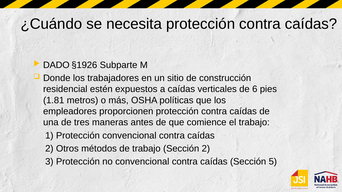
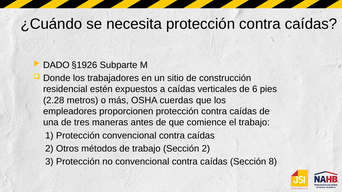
1.81: 1.81 -> 2.28 (54, 100)
políticas: políticas -> cuerdas (176, 100)
5: 5 -> 8 (273, 162)
